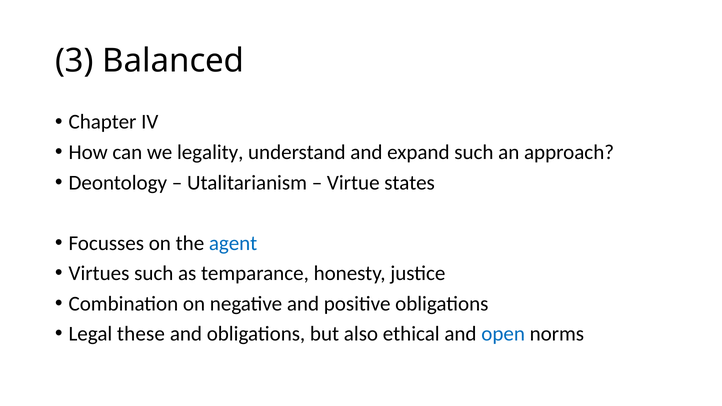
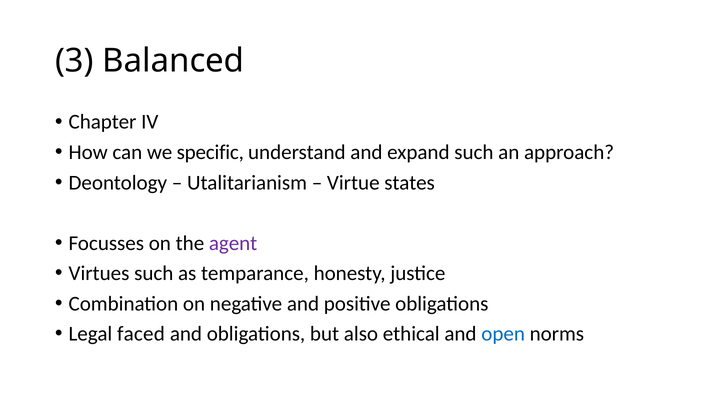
legality: legality -> specific (210, 152)
agent colour: blue -> purple (233, 243)
these: these -> faced (141, 334)
